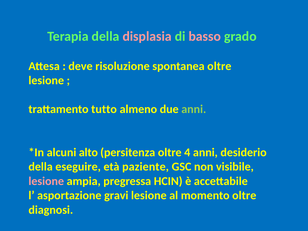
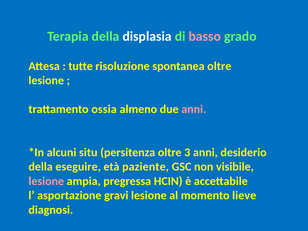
displasia colour: pink -> white (147, 36)
deve: deve -> tutte (81, 66)
tutto: tutto -> ossia (104, 109)
anni colour: light green -> pink (194, 109)
alto: alto -> situ (88, 152)
4: 4 -> 3 (187, 152)
momento oltre: oltre -> lieve (244, 196)
